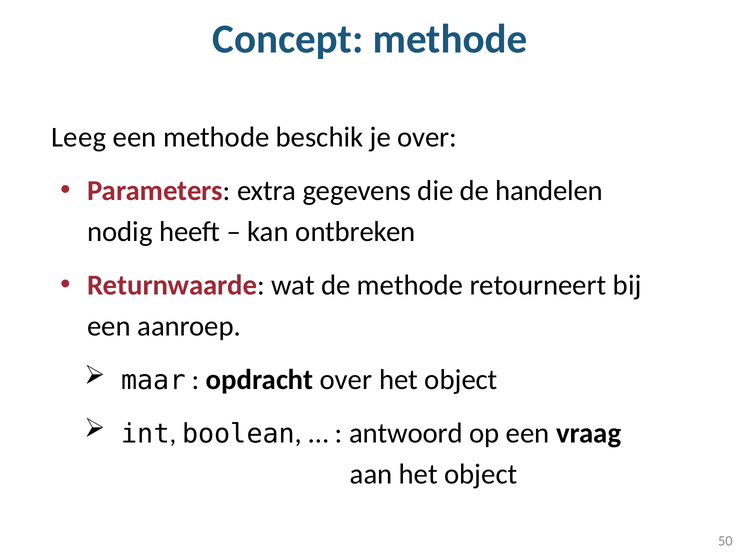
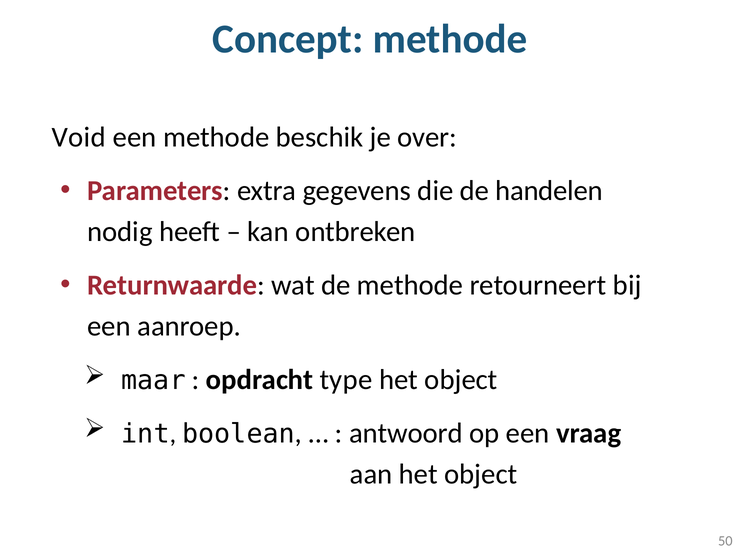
Leeg: Leeg -> Void (79, 137)
opdracht over: over -> type (346, 380)
